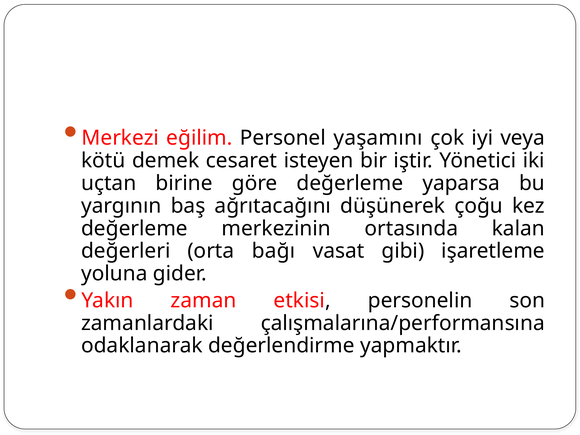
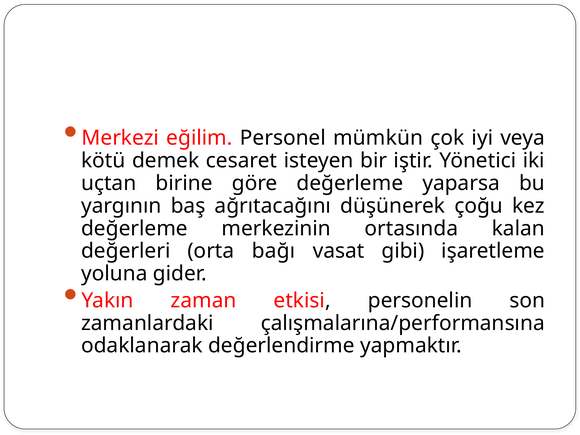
yaşamını: yaşamını -> mümkün (378, 138)
